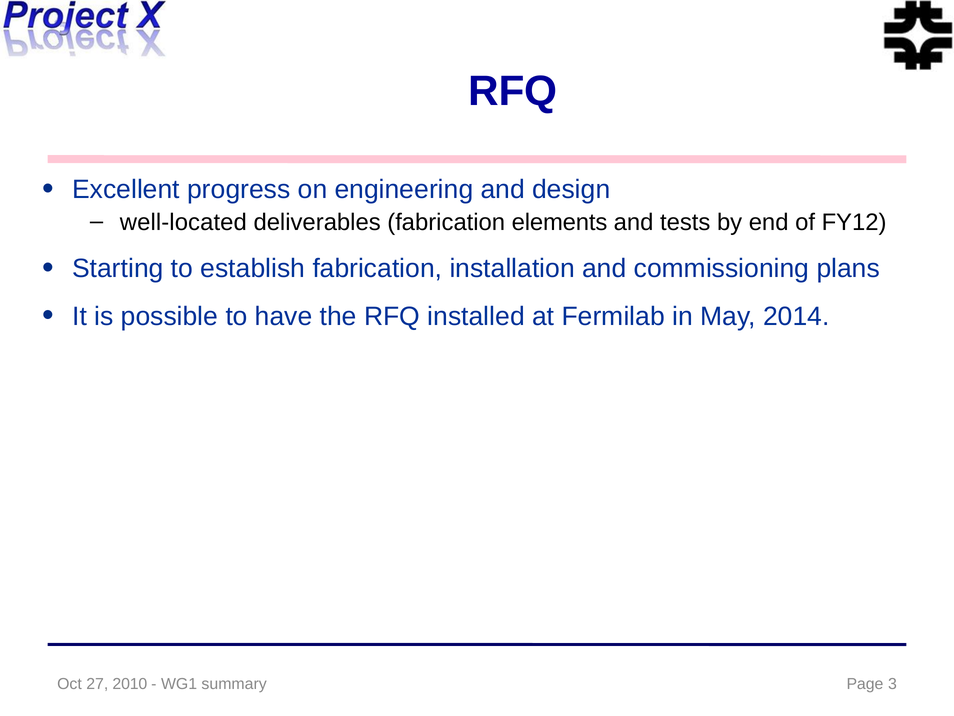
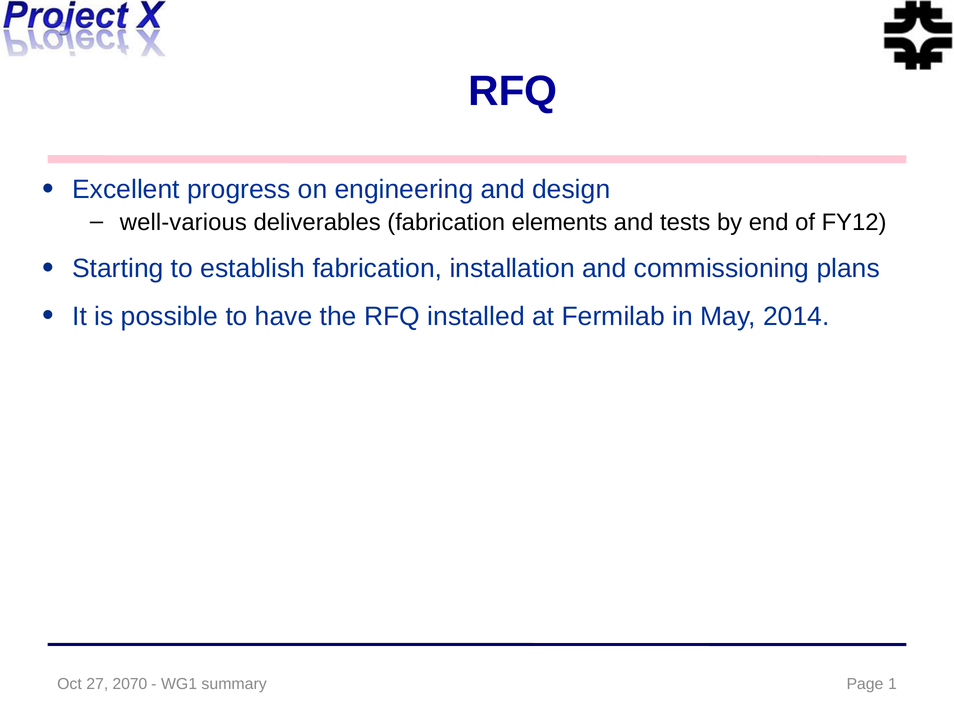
well-located: well-located -> well-various (183, 222)
2010: 2010 -> 2070 (130, 683)
3: 3 -> 1 (892, 683)
